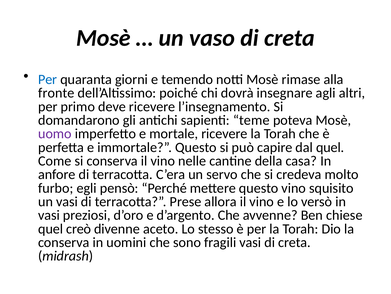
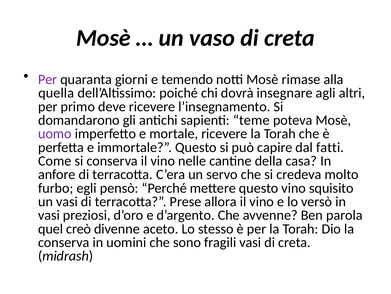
Per colour: blue -> purple (48, 79)
fronte: fronte -> quella (56, 93)
dal quel: quel -> fatti (330, 147)
chiese: chiese -> parola (344, 215)
